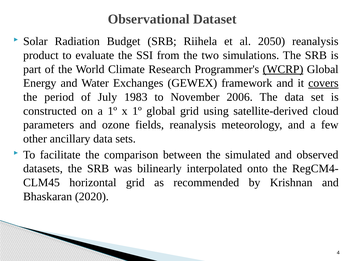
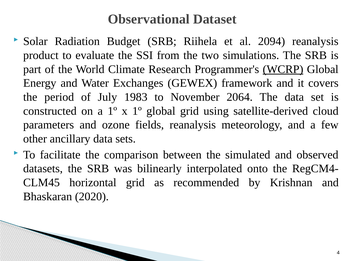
2050: 2050 -> 2094 (272, 41)
covers underline: present -> none (323, 83)
2006: 2006 -> 2064 (240, 97)
